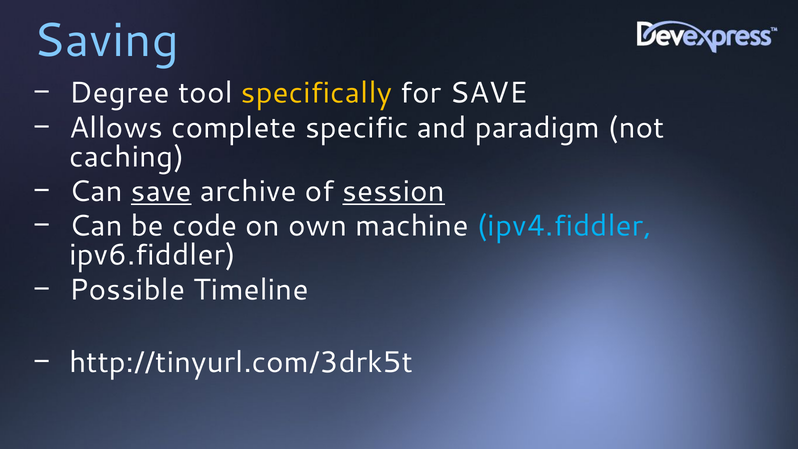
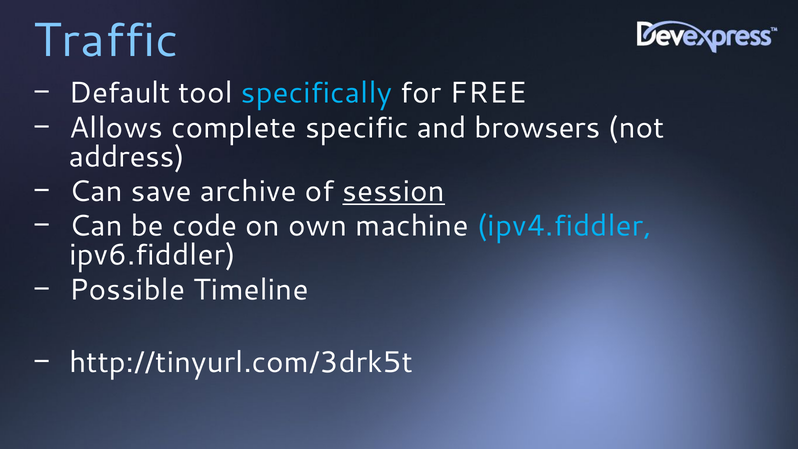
Saving: Saving -> Traffic (106, 41)
Degree: Degree -> Default (120, 93)
specifically colour: yellow -> light blue (317, 93)
for SAVE: SAVE -> FREE (488, 93)
paradigm: paradigm -> browsers (538, 128)
caching: caching -> address (127, 157)
save underline: present -> none (161, 191)
